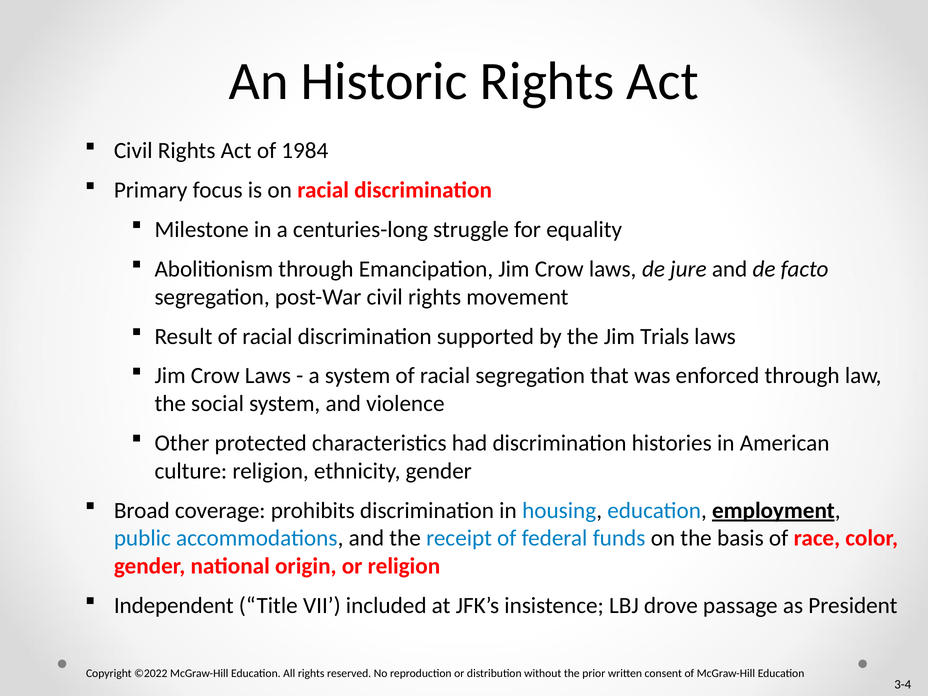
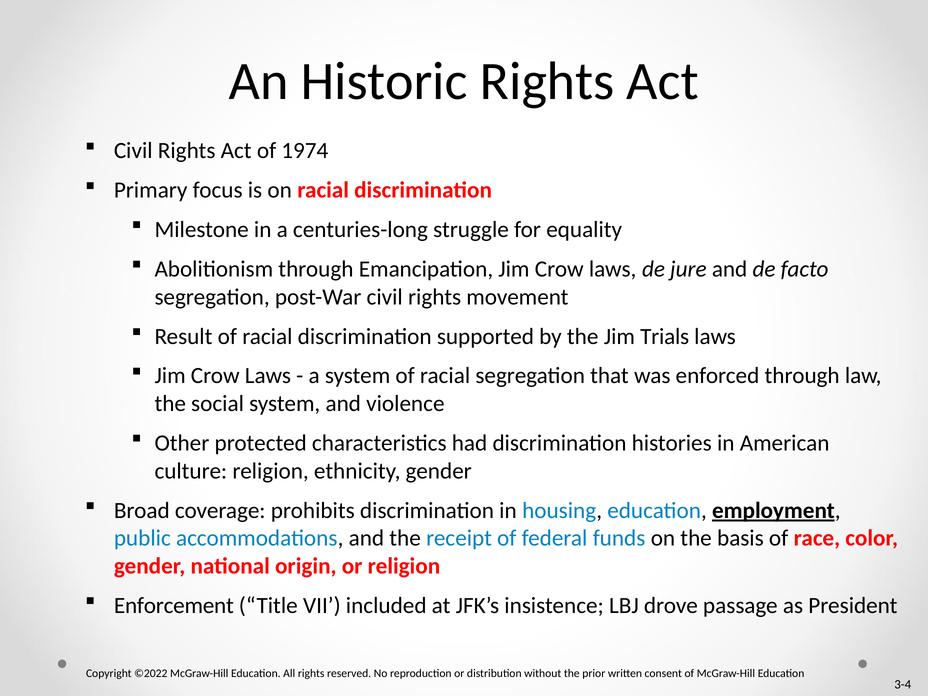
1984: 1984 -> 1974 (305, 151)
Independent: Independent -> Enforcement (174, 606)
